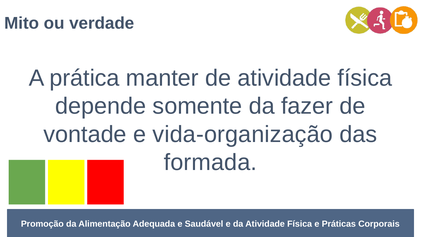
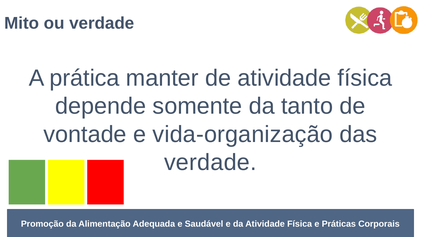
fazer: fazer -> tanto (307, 106)
formada: formada -> verdade (210, 162)
